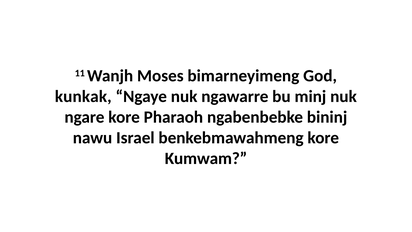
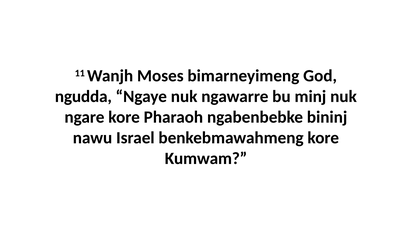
kunkak: kunkak -> ngudda (83, 96)
